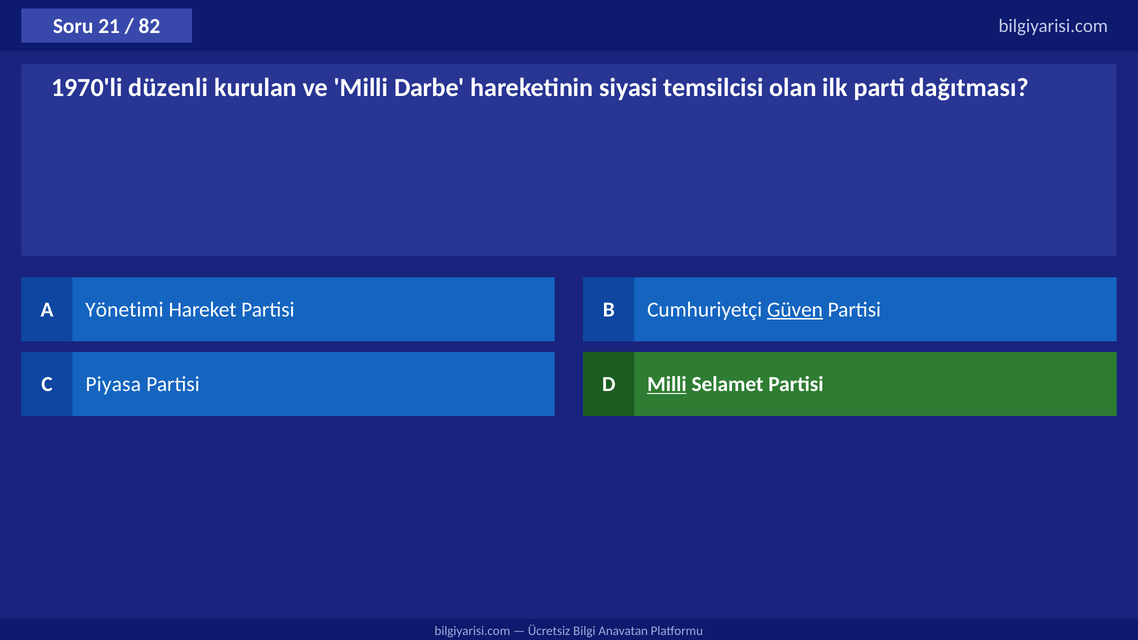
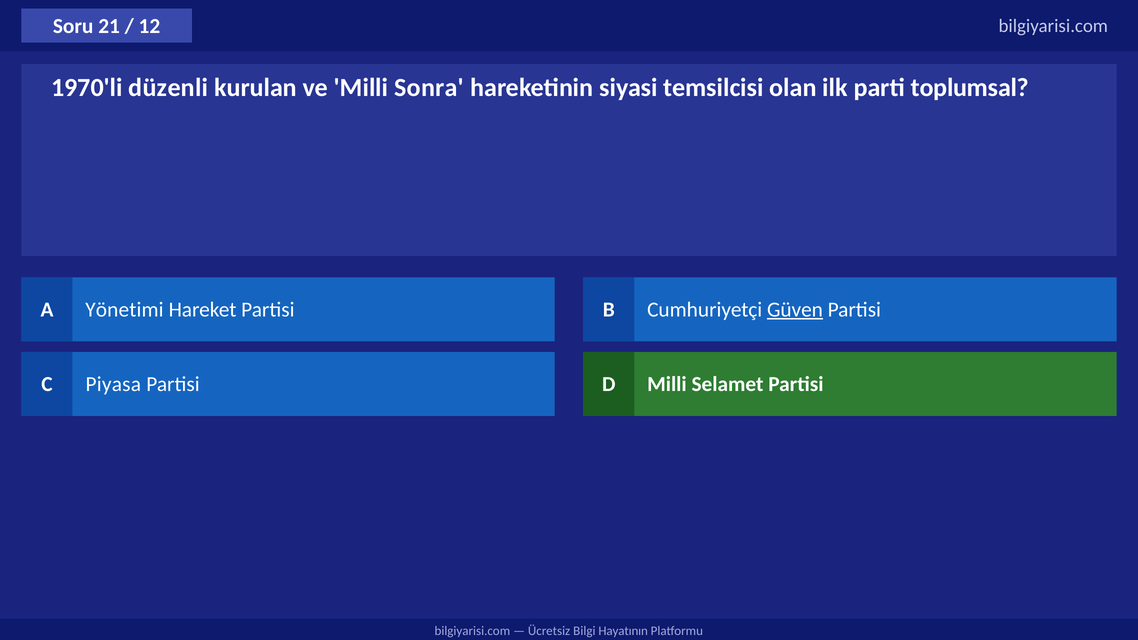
82: 82 -> 12 (149, 26)
Darbe: Darbe -> Sonra (429, 88)
dağıtması: dağıtması -> toplumsal (970, 88)
Milli underline: present -> none (667, 384)
Anavatan: Anavatan -> Hayatının (623, 631)
